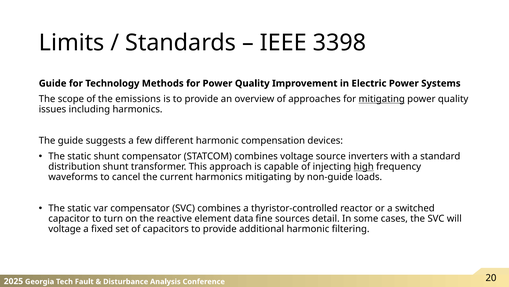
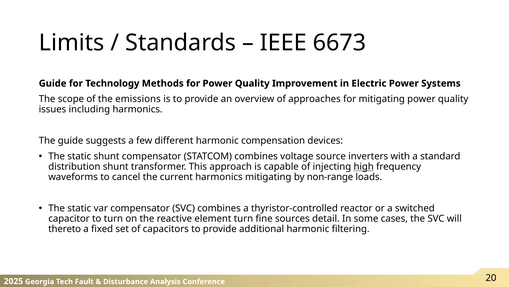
3398: 3398 -> 6673 (339, 43)
mitigating underline: present -> none (382, 99)
non-guide: non-guide -> non-range (330, 177)
element data: data -> turn (243, 218)
voltage: voltage -> thereto (65, 228)
